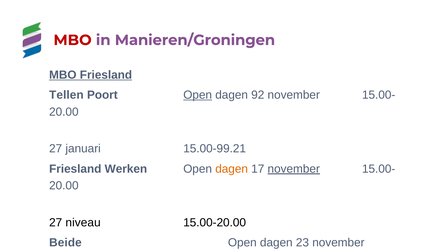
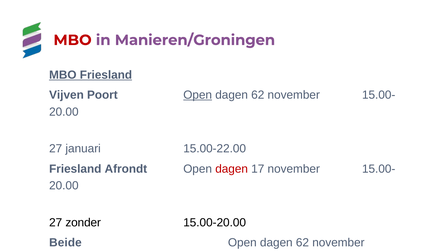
Tellen: Tellen -> Vijven (66, 95)
92: 92 -> 62 (258, 95)
15.00-99.21: 15.00-99.21 -> 15.00-22.00 (215, 149)
Werken: Werken -> Afrondt (126, 169)
dagen colour: orange -> red (232, 169)
november underline: present -> none (294, 169)
niveau: niveau -> zonder (83, 223)
23: 23 -> 62 (302, 243)
